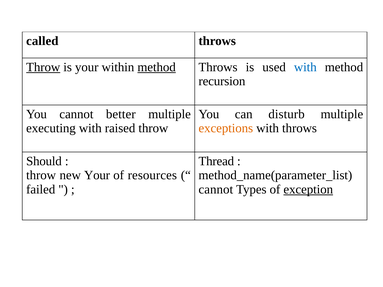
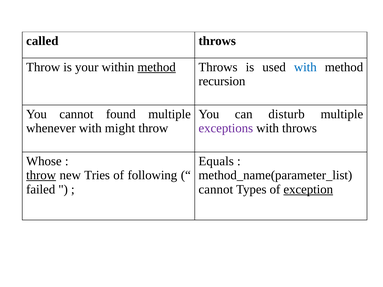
Throw underline: present -> none (43, 67)
better: better -> found (121, 114)
executing: executing -> whenever (51, 128)
raised: raised -> might (120, 128)
exceptions colour: orange -> purple (226, 128)
Should: Should -> Whose (44, 161)
Thread: Thread -> Equals (216, 161)
throw underline: none -> present (41, 175)
new Your: Your -> Tries (97, 175)
resources: resources -> following (152, 175)
